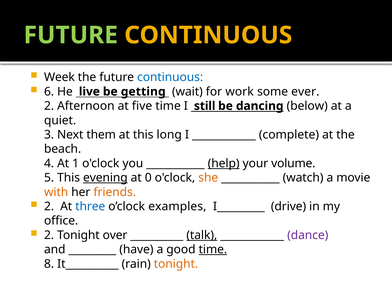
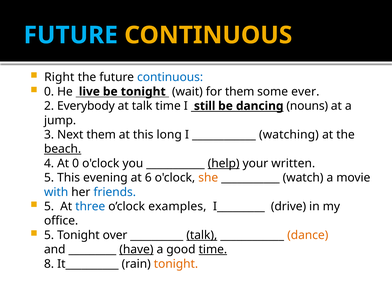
FUTURE colour: light green -> light blue (71, 35)
Week: Week -> Right (59, 77)
6: 6 -> 0 (49, 92)
be getting: getting -> tonight (143, 92)
for work: work -> them (240, 92)
Afternoon: Afternoon -> Everybody (86, 106)
at five: five -> talk (142, 106)
below: below -> nouns (307, 106)
quiet: quiet -> jump (60, 120)
complete: complete -> watching (289, 135)
beach underline: none -> present (63, 149)
At 1: 1 -> 0 (76, 163)
volume: volume -> written (293, 163)
evening underline: present -> none (105, 178)
0: 0 -> 6 (148, 178)
with colour: orange -> blue (56, 192)
friends colour: orange -> blue (115, 192)
2: 2 -> 5 (49, 206)
2: 2 -> 5 (49, 235)
dance colour: purple -> orange (308, 235)
have underline: none -> present (136, 249)
